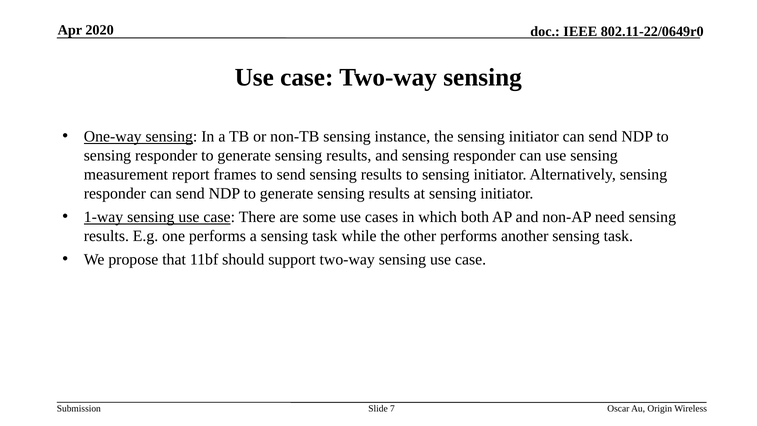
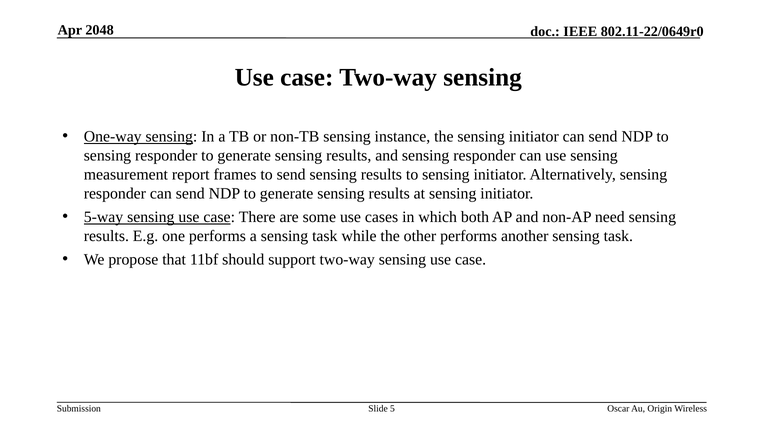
2020: 2020 -> 2048 (100, 30)
1-way: 1-way -> 5-way (103, 217)
7: 7 -> 5 (392, 408)
